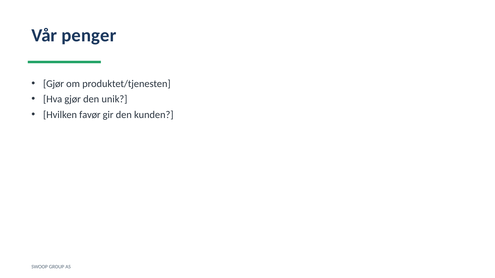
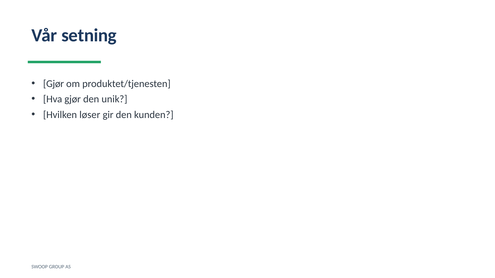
penger: penger -> setning (89, 35)
favør: favør -> løser (90, 115)
